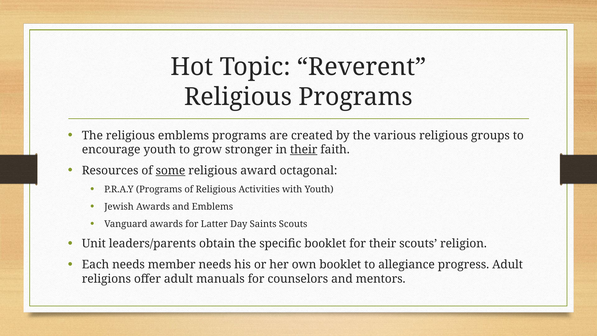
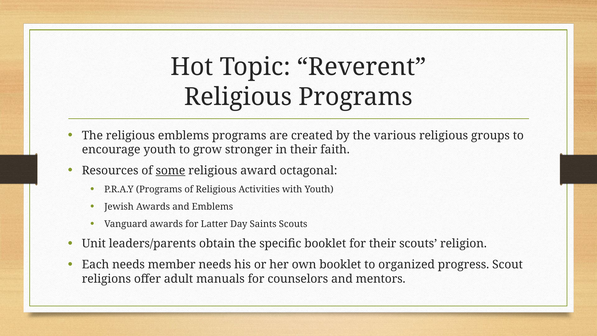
their underline: present -> none (304, 150)
allegiance: allegiance -> organized (407, 264)
progress Adult: Adult -> Scout (508, 264)
